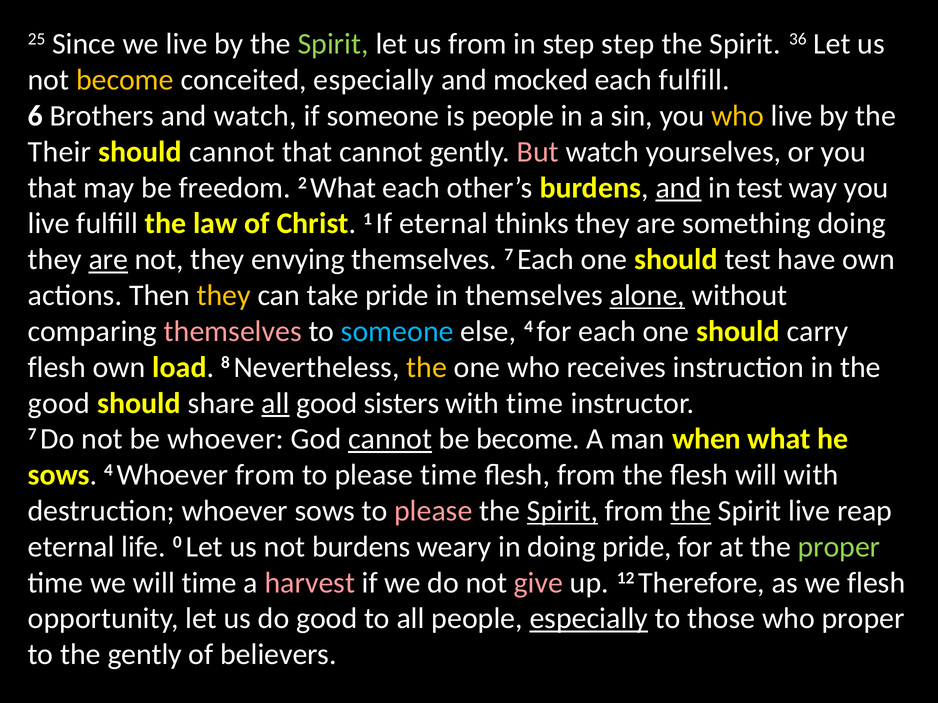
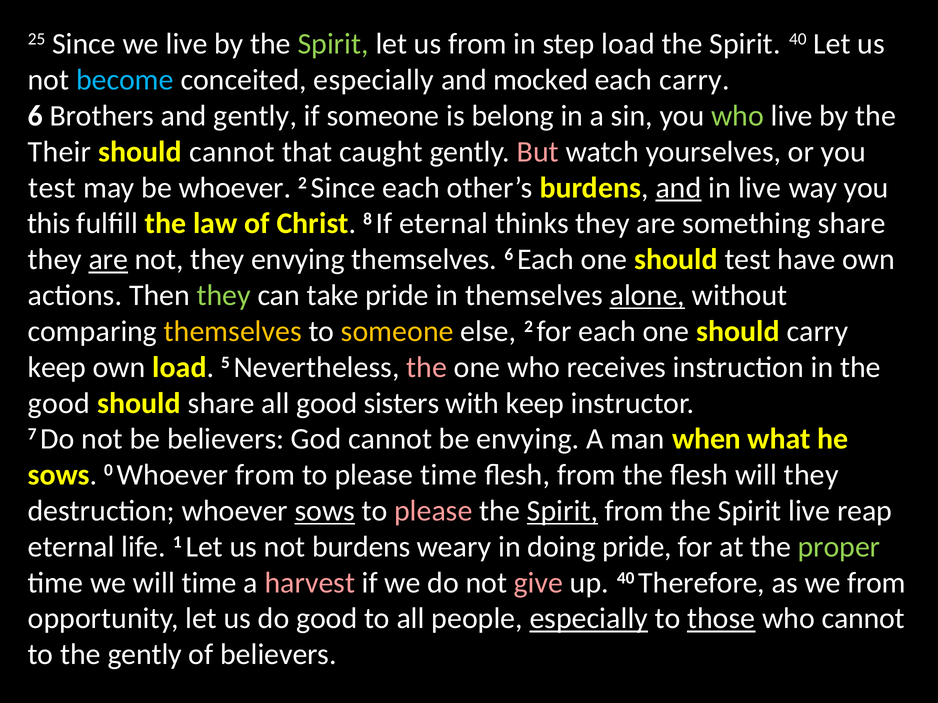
step step: step -> load (628, 44)
Spirit 36: 36 -> 40 (798, 39)
become colour: yellow -> light blue (125, 80)
each fulfill: fulfill -> carry (694, 80)
and watch: watch -> gently (255, 116)
is people: people -> belong (513, 116)
who colour: yellow -> light green (738, 116)
that cannot: cannot -> caught (381, 152)
that: that -> test (52, 188)
be freedom: freedom -> whoever (235, 188)
2 What: What -> Since (343, 188)
in test: test -> live (760, 188)
live: live -> this (49, 224)
1: 1 -> 8 (368, 219)
something doing: doing -> share (852, 224)
themselves 7: 7 -> 6 (509, 255)
they colour: yellow -> light green (224, 296)
themselves colour: pink -> yellow (233, 332)
someone colour: light blue -> yellow (397, 332)
else 4: 4 -> 2 (529, 327)
flesh: flesh -> keep (57, 367)
8: 8 -> 5 (225, 363)
the colour: yellow -> pink (427, 367)
all underline: present -> none (275, 403)
with time: time -> keep (535, 403)
be whoever: whoever -> believers (226, 439)
cannot underline: present -> none (390, 439)
be become: become -> envying (528, 439)
sows 4: 4 -> 0 (108, 470)
will with: with -> they (811, 475)
sows underline: none -> present (325, 511)
the underline: present -> none (691, 511)
0: 0 -> 1 (177, 542)
up 12: 12 -> 40 (626, 578)
we flesh: flesh -> from (876, 583)
those underline: none -> present (721, 619)
who proper: proper -> cannot (863, 619)
